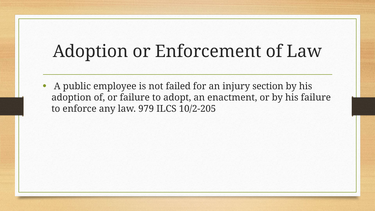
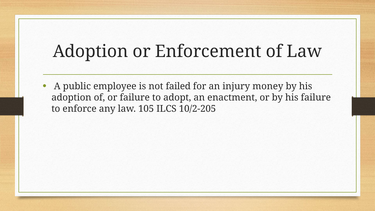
section: section -> money (268, 86)
979: 979 -> 105 (146, 109)
